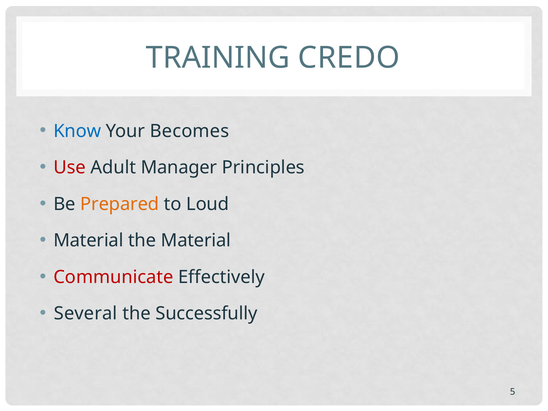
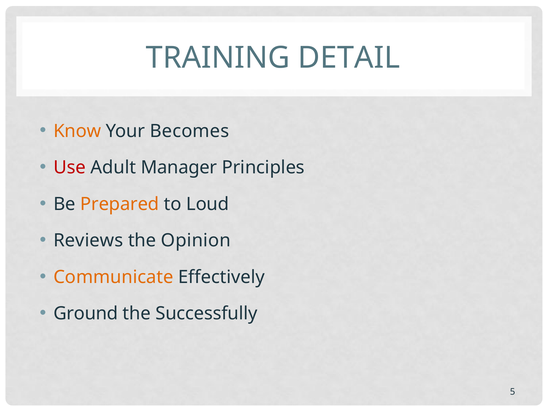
CREDO: CREDO -> DETAIL (349, 58)
Know colour: blue -> orange (77, 131)
Material: Material -> Reviews (88, 241)
the Material: Material -> Opinion (196, 241)
Communicate colour: red -> orange (113, 277)
Several: Several -> Ground (86, 314)
